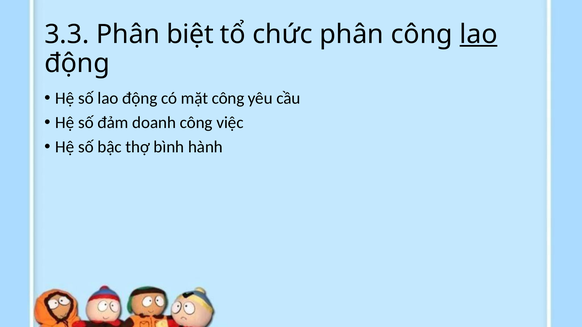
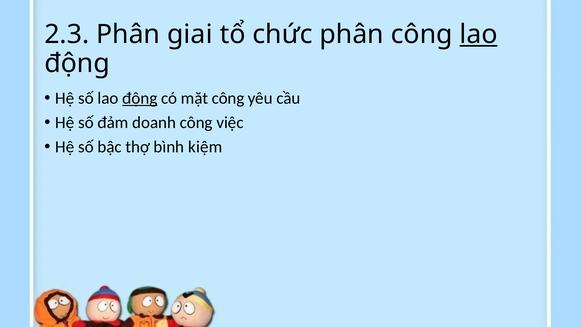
3.3: 3.3 -> 2.3 (67, 34)
biệt: biệt -> giai (190, 34)
động underline: none -> present (140, 98)
hành: hành -> kiệm (205, 147)
